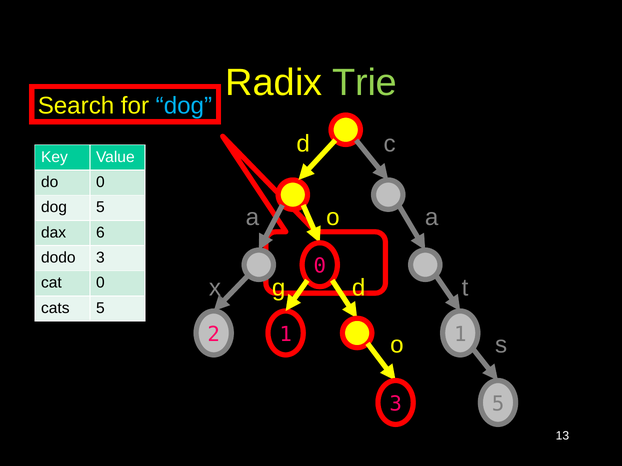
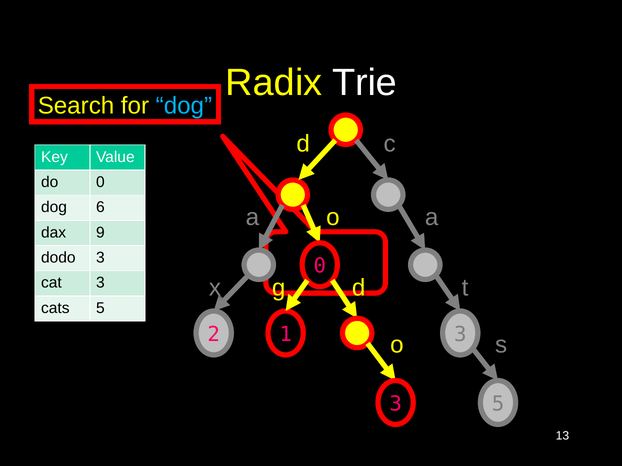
Trie colour: light green -> white (365, 83)
dog 5: 5 -> 6 (100, 207)
6: 6 -> 9 (100, 233)
cat 0: 0 -> 3 (100, 283)
o 1: 1 -> 3 (460, 335)
